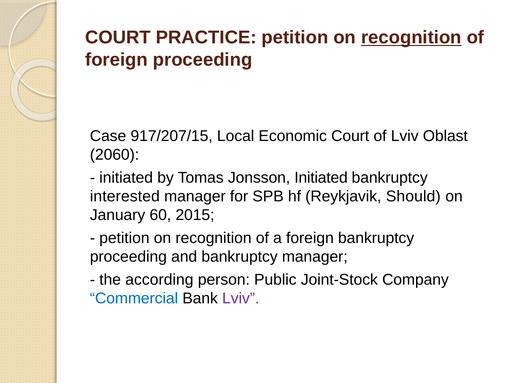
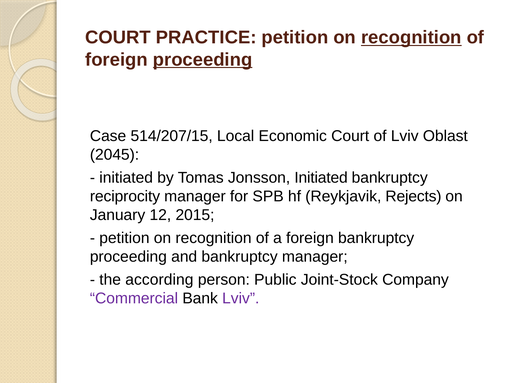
proceeding underline: none -> present (203, 60)
917/207/15: 917/207/15 -> 514/207/15 (172, 136)
2060: 2060 -> 2045 (115, 155)
interested: interested -> reciprocity (125, 197)
Should: Should -> Rejects (413, 197)
60: 60 -> 12 (160, 215)
Commercial colour: blue -> purple (134, 299)
